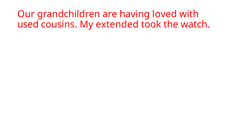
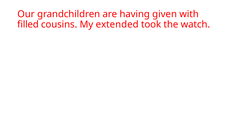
loved: loved -> given (165, 14)
used: used -> filled (28, 24)
